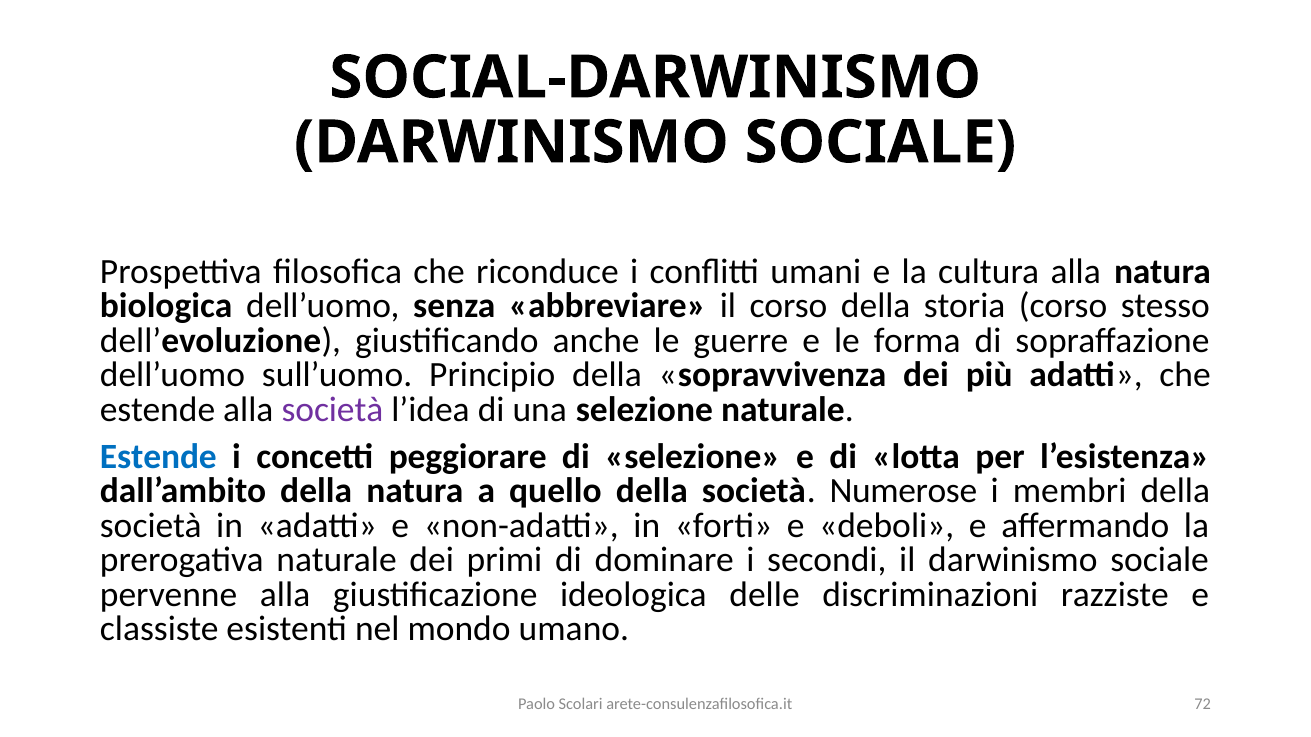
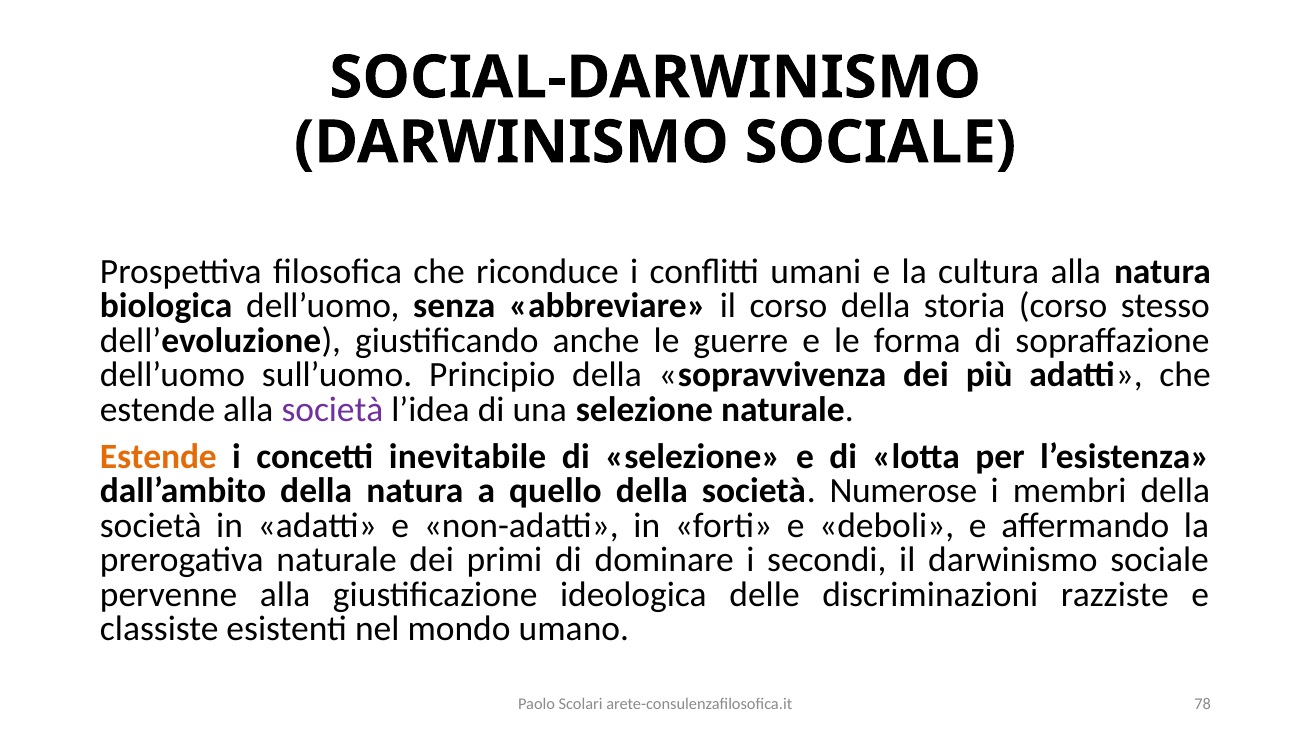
Estende colour: blue -> orange (158, 457)
peggiorare: peggiorare -> inevitabile (468, 457)
72: 72 -> 78 (1203, 704)
